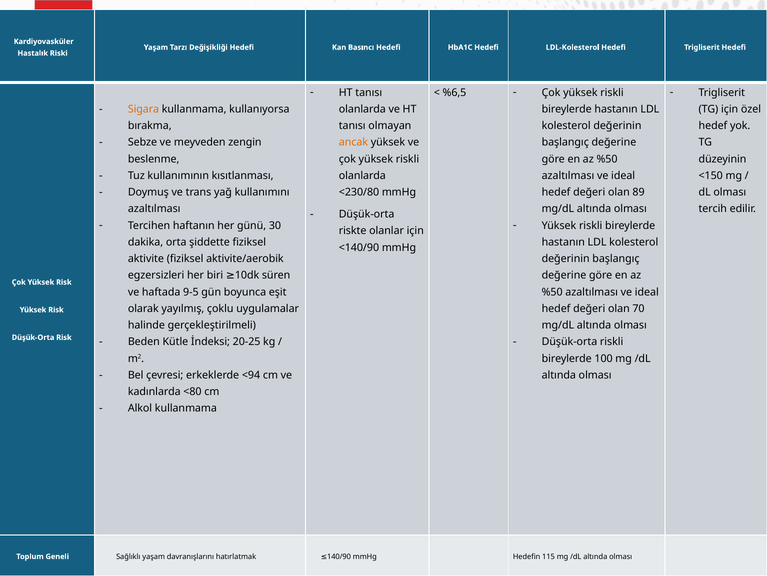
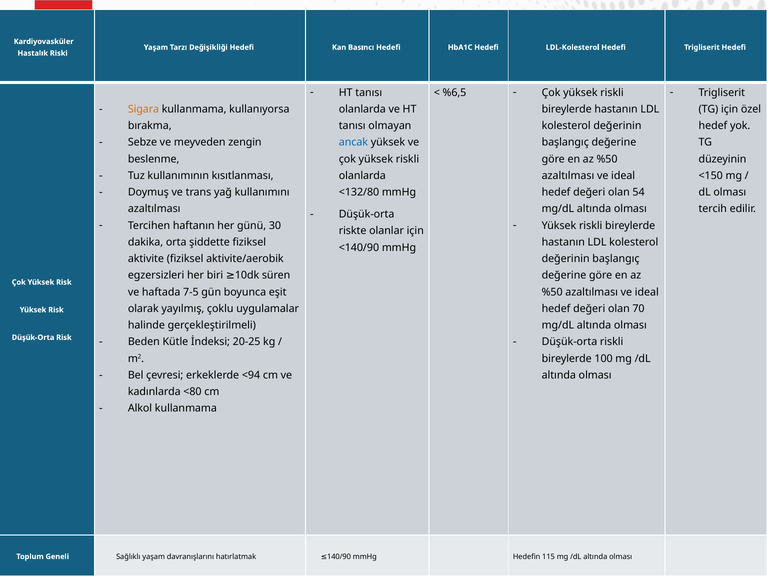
ancak colour: orange -> blue (353, 142)
<230/80: <230/80 -> <132/80 (359, 192)
89: 89 -> 54 (639, 192)
9-5: 9-5 -> 7-5 (191, 292)
